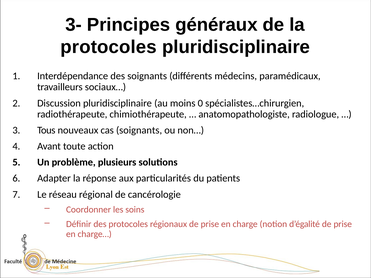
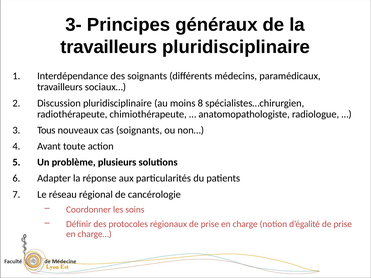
protocoles: protocoles -> travailleurs (109, 47)
0: 0 -> 8 (200, 103)
